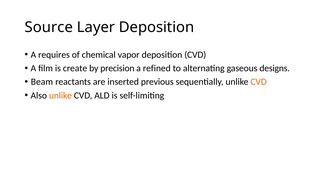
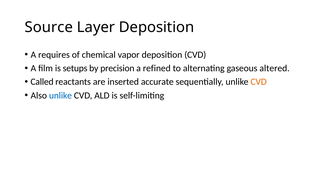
create: create -> setups (75, 68)
designs: designs -> altered (275, 68)
Beam: Beam -> Called (42, 82)
previous: previous -> accurate (157, 82)
unlike colour: orange -> blue (60, 95)
